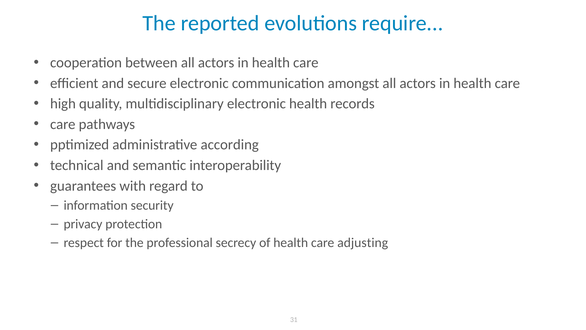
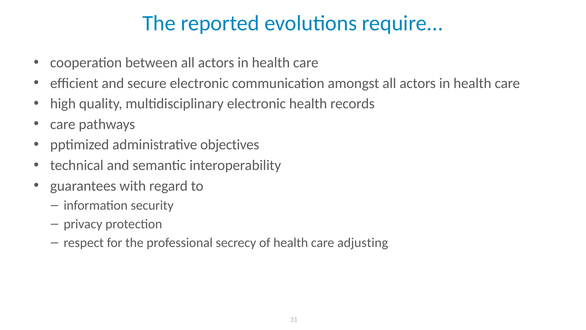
according: according -> objectives (230, 145)
